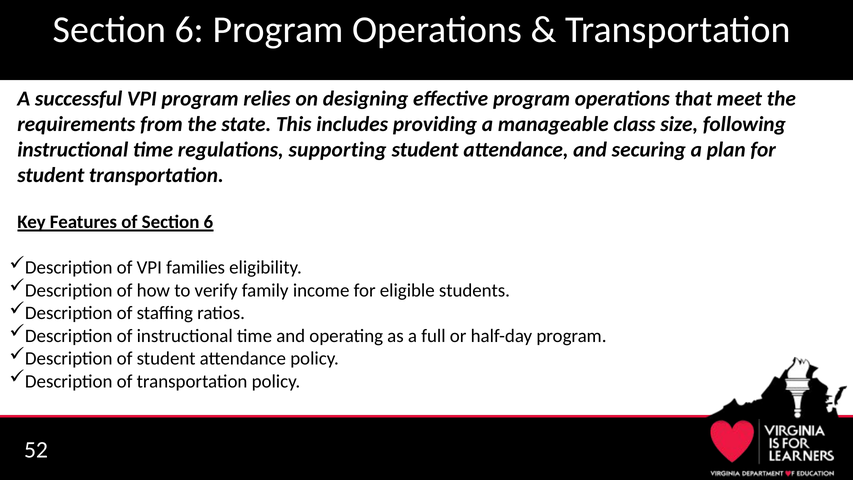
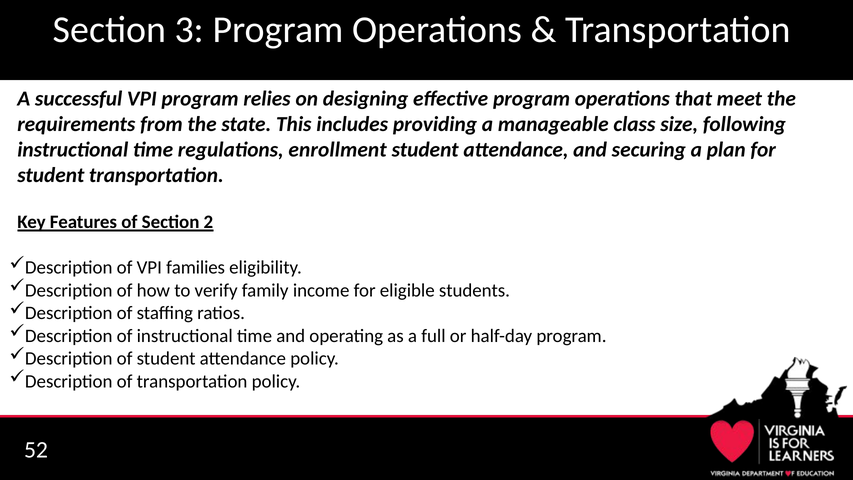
6: 6 -> 3 (189, 30)
supporting: supporting -> enrollment (338, 150)
of Section 6: 6 -> 2 (208, 222)
